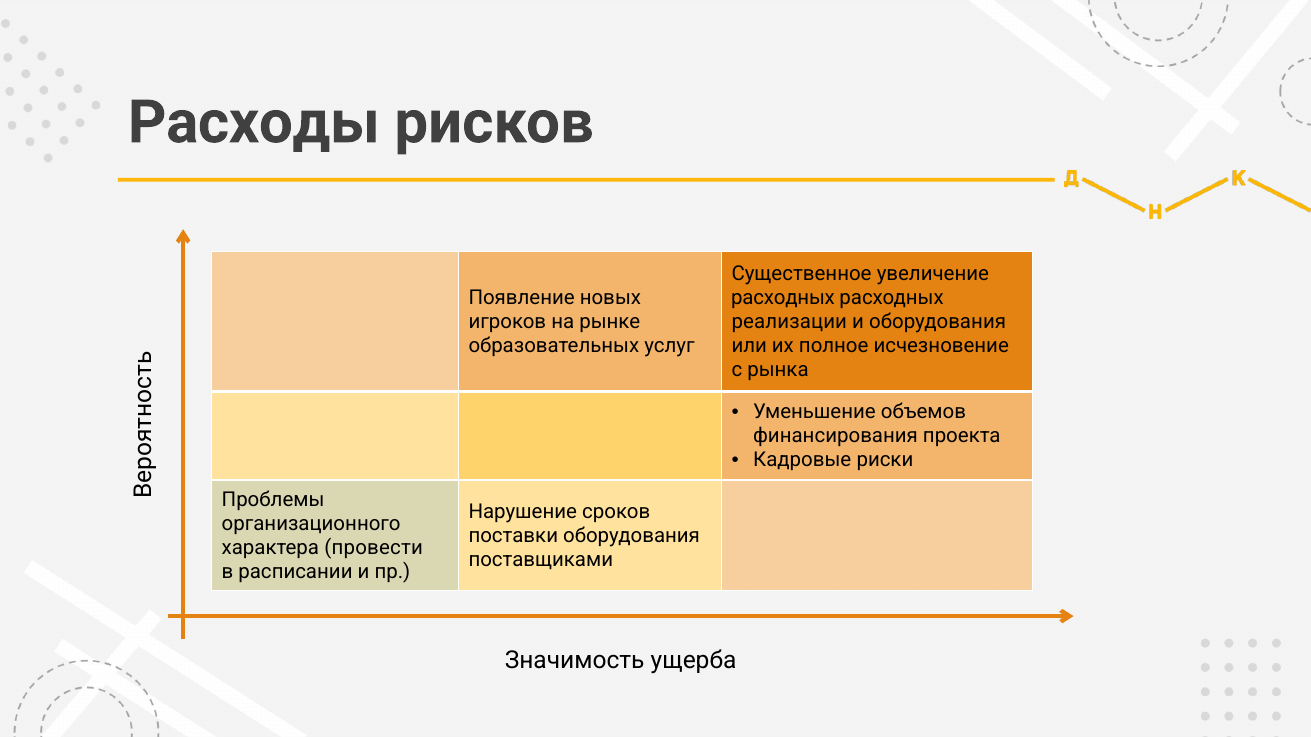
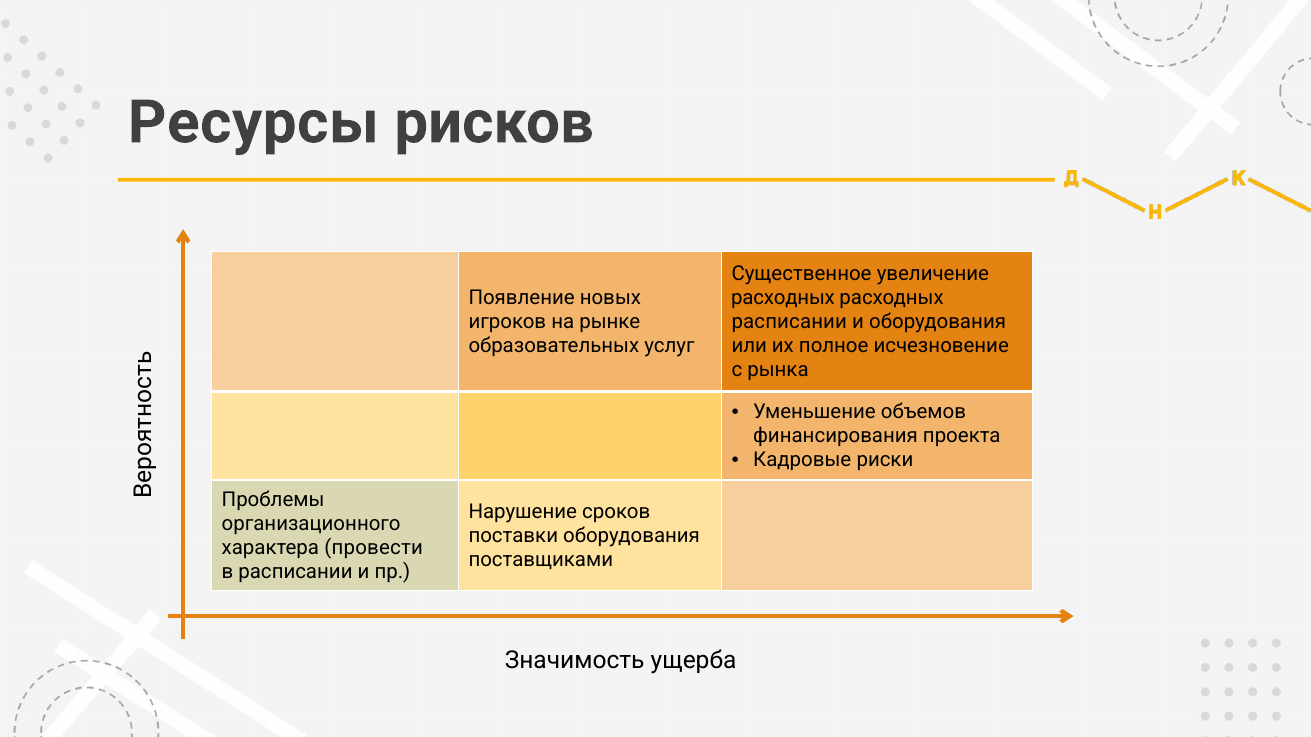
Расходы: Расходы -> Ресурсы (253, 123)
реализации: реализации -> расписании (789, 322)
